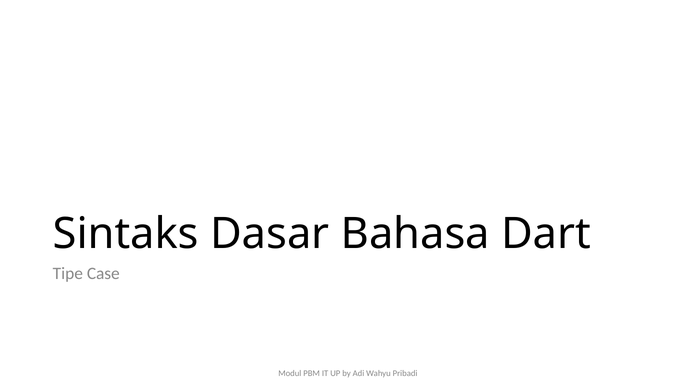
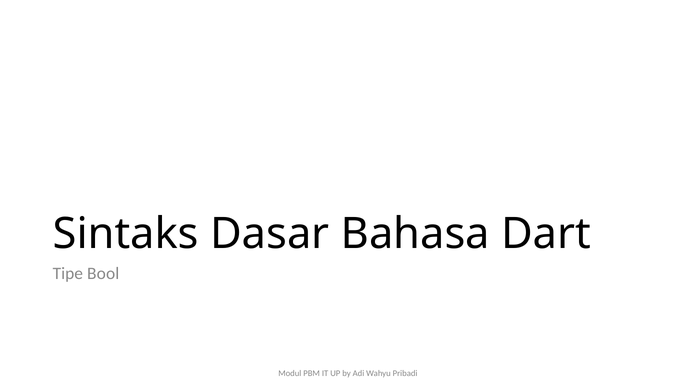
Case: Case -> Bool (103, 274)
